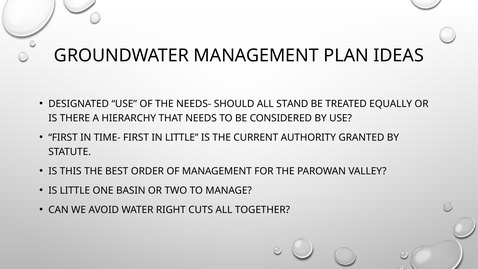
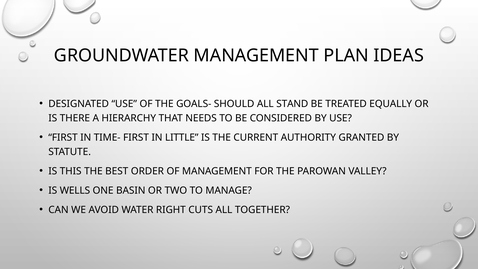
NEEDS-: NEEDS- -> GOALS- (194, 104)
IS LITTLE: LITTLE -> WELLS (75, 190)
